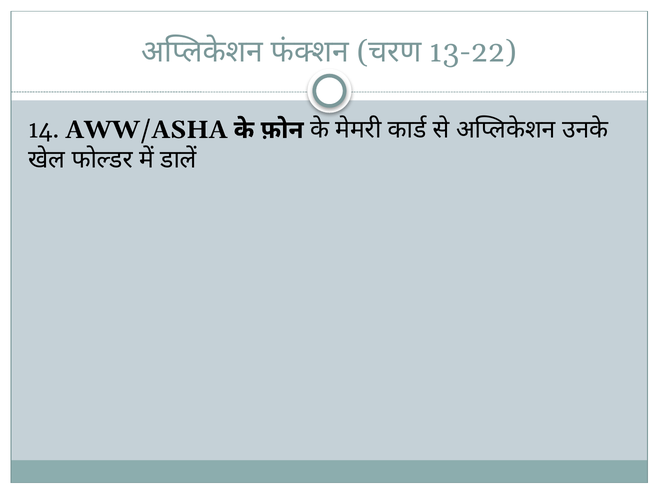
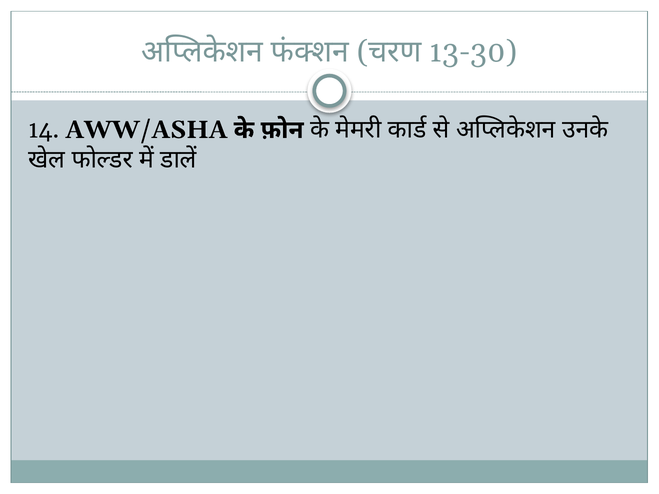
13-22: 13-22 -> 13-30 (473, 52)
